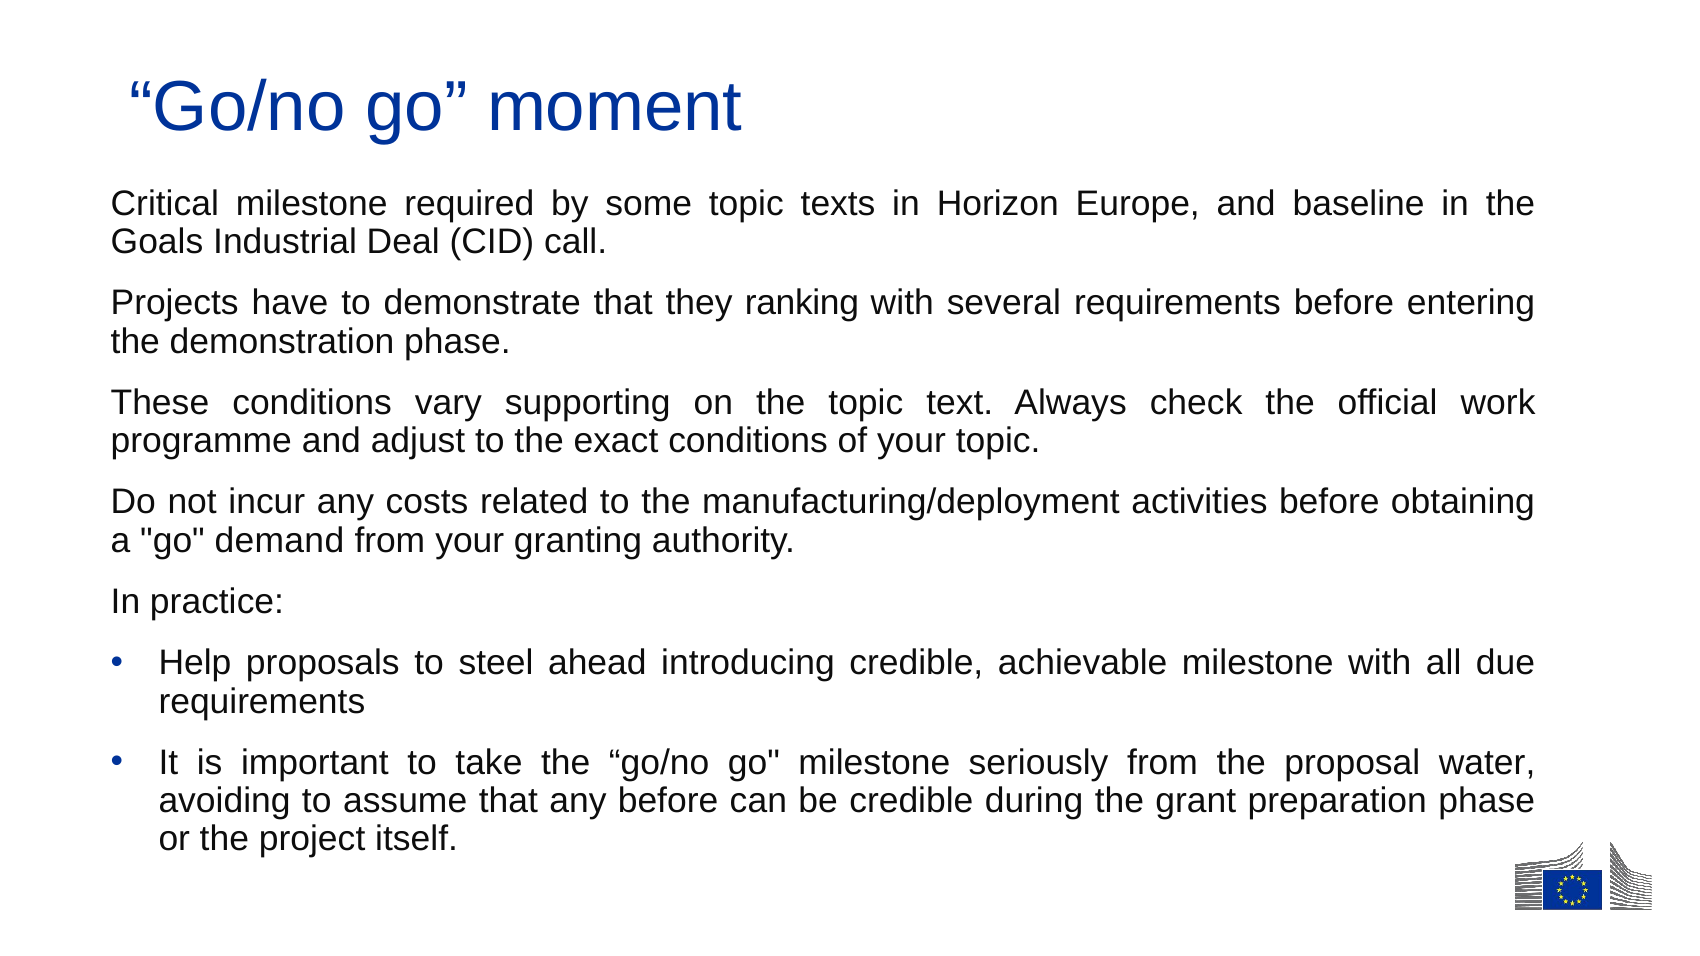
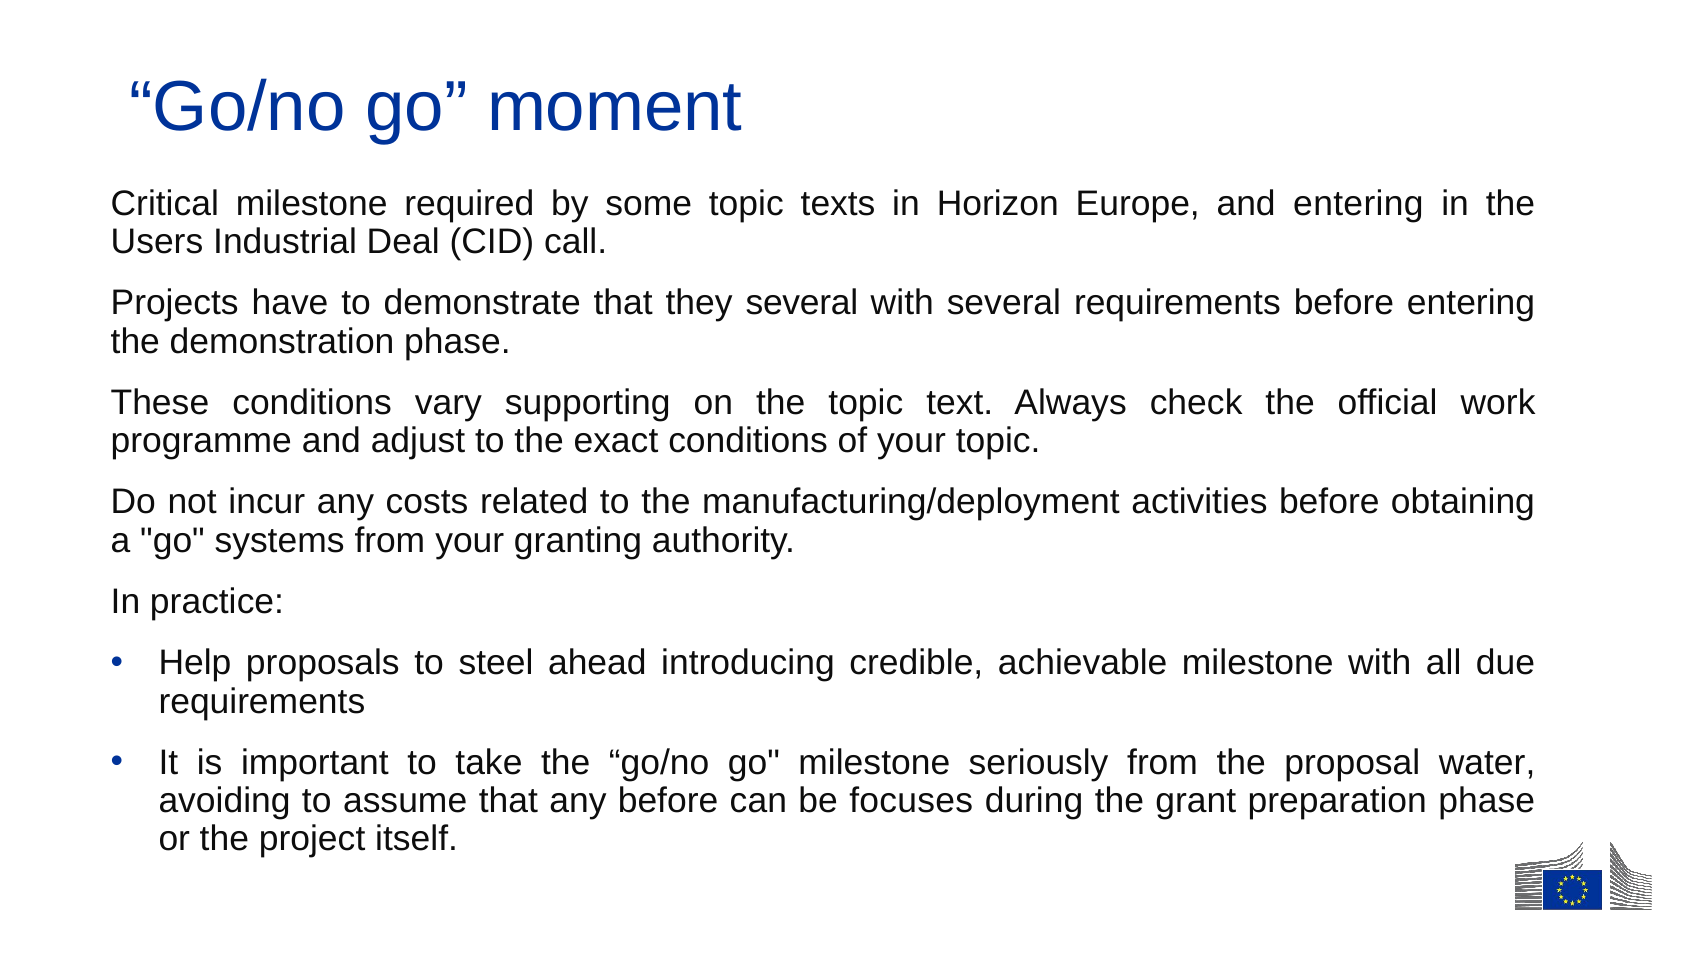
and baseline: baseline -> entering (1358, 204)
Goals: Goals -> Users (157, 242)
they ranking: ranking -> several (802, 303)
demand: demand -> systems (280, 541)
be credible: credible -> focuses (911, 801)
